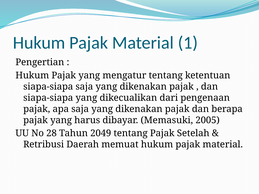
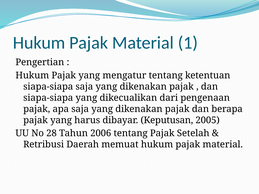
Memasuki: Memasuki -> Keputusan (167, 120)
2049: 2049 -> 2006 (101, 133)
